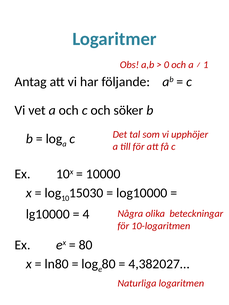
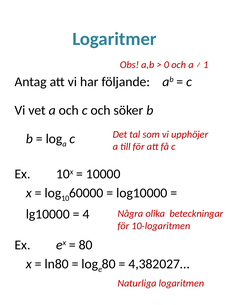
15030: 15030 -> 60000 (86, 193)
